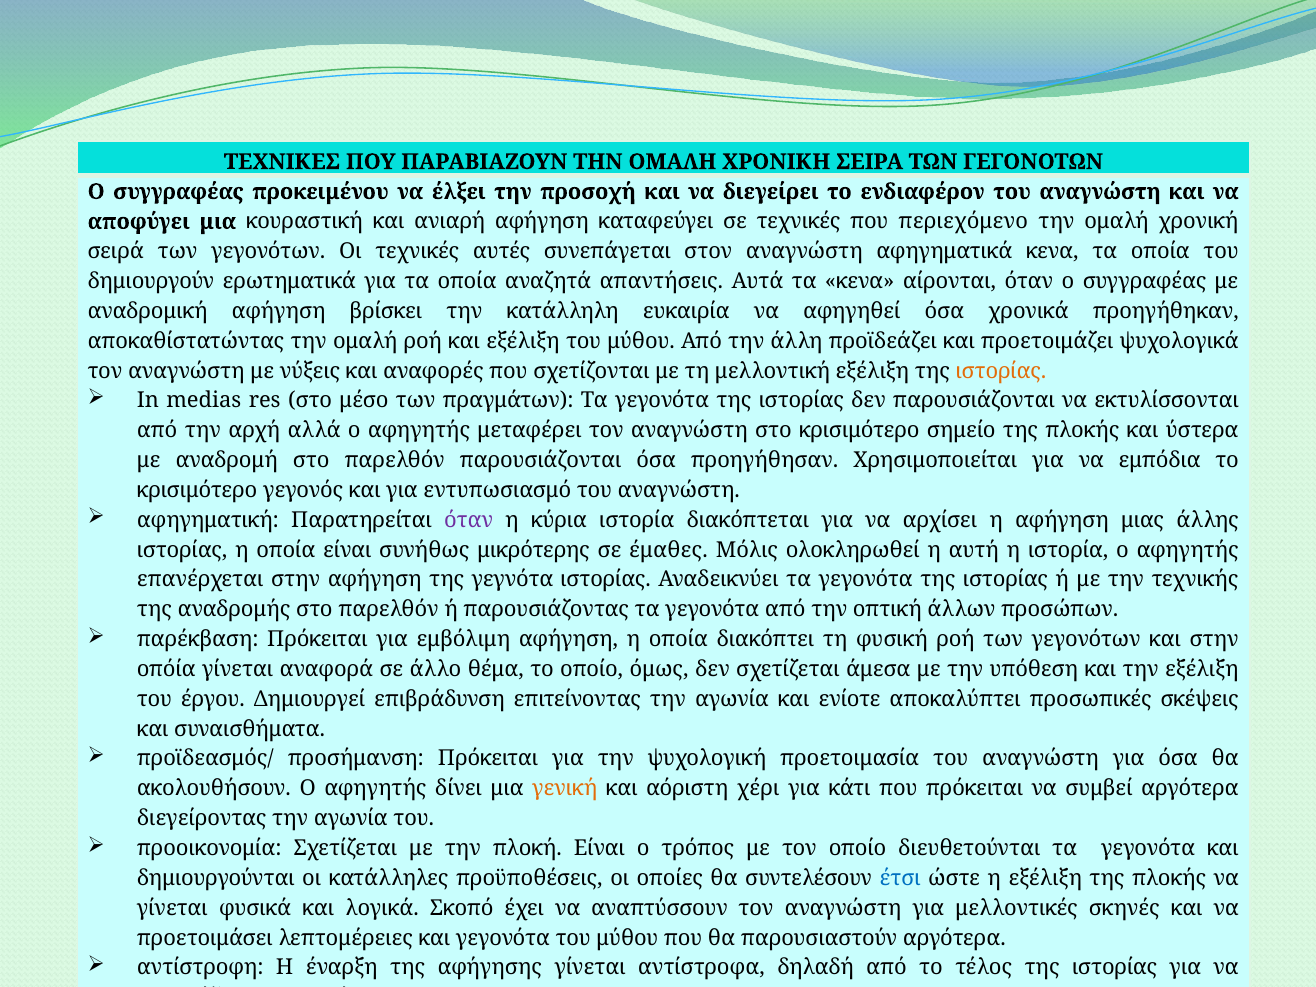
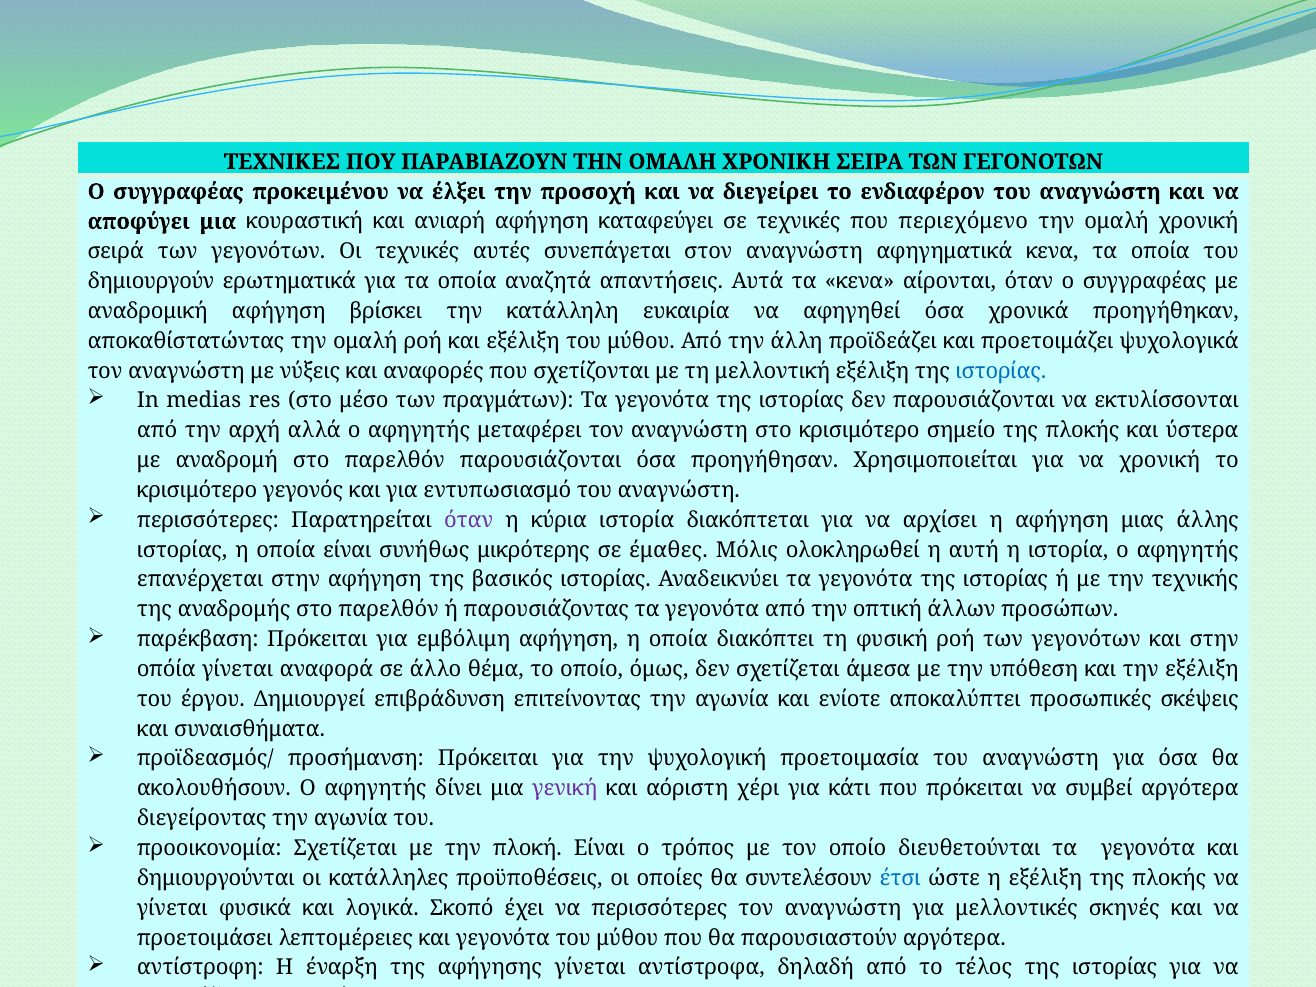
ιστορίας colour: orange -> blue (1001, 371)
να εμπόδια: εμπόδια -> χρονική (1159, 460)
αφηγηματική: αφηγηματική -> περισσότερες (208, 520)
γεγνότα: γεγνότα -> βασικός (512, 580)
γενική colour: orange -> purple (565, 789)
να αναπτύσσουν: αναπτύσσουν -> περισσότερες (659, 908)
